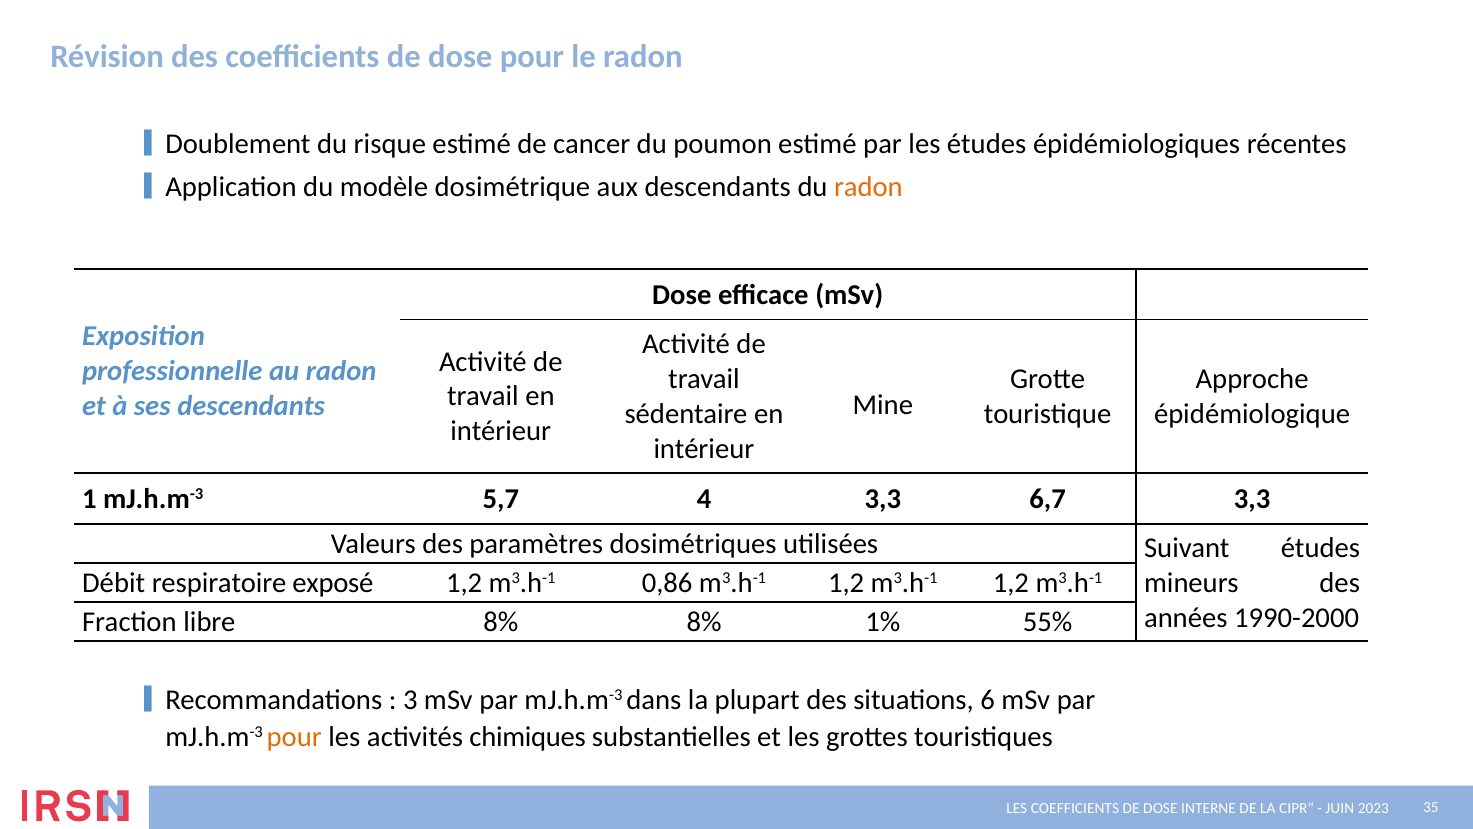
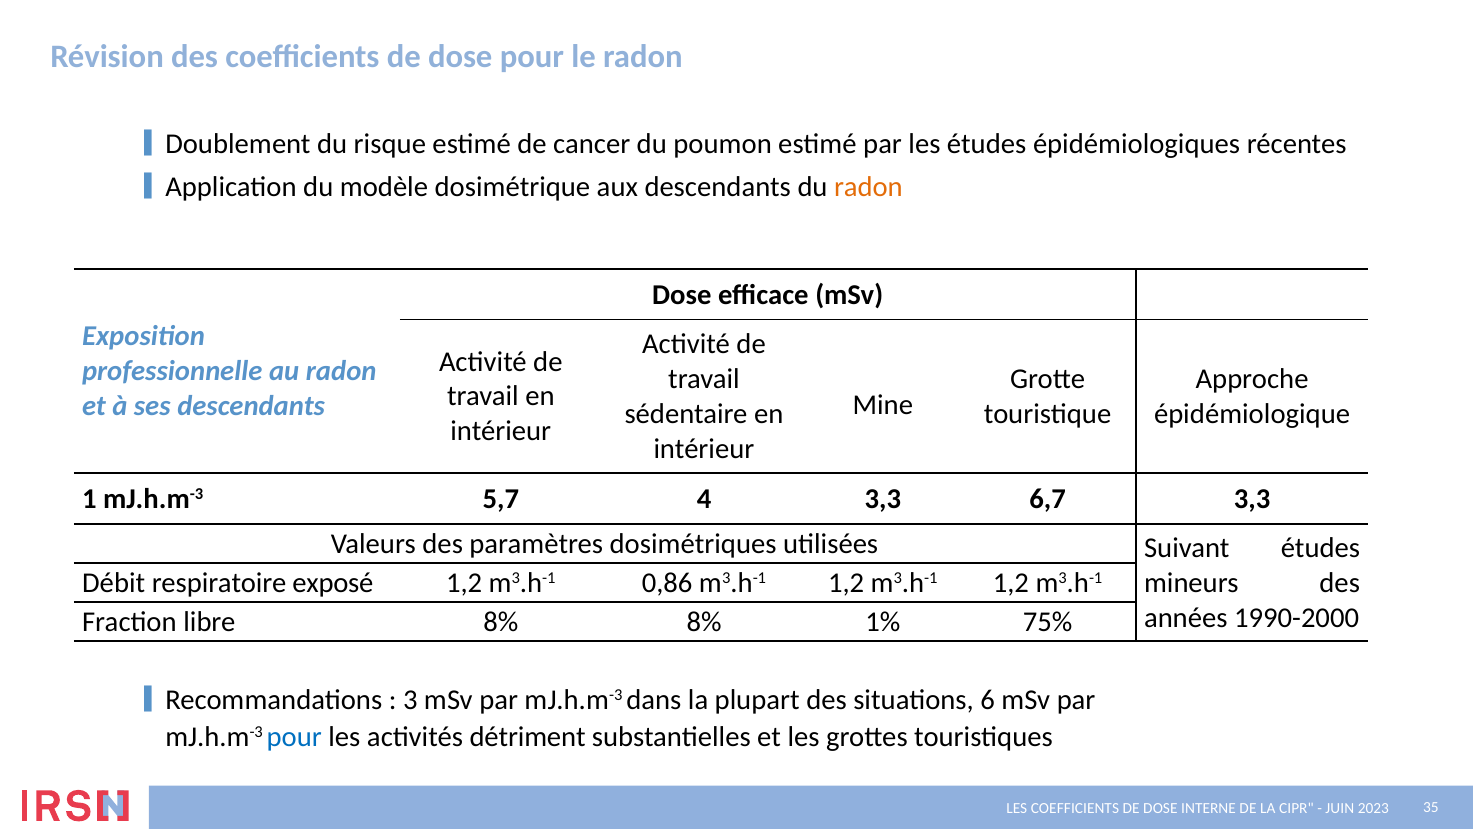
55%: 55% -> 75% (1048, 622)
pour colour: orange -> blue (294, 736)
chimiques: chimiques -> détriment (528, 736)
